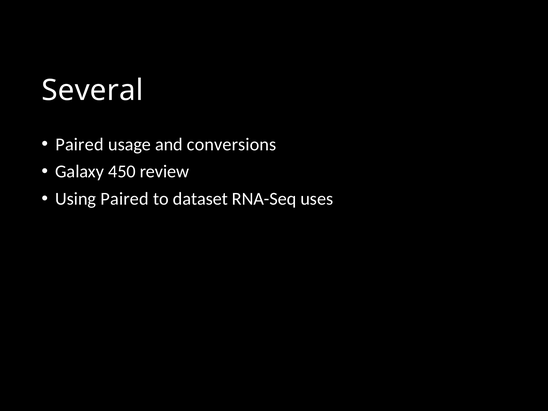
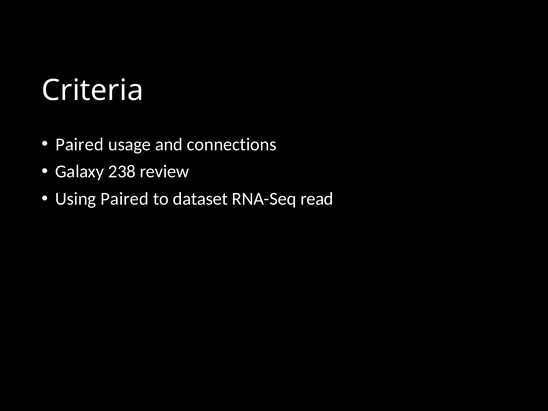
Several: Several -> Criteria (93, 91)
conversions: conversions -> connections (232, 144)
450: 450 -> 238 (122, 172)
uses: uses -> read (317, 199)
